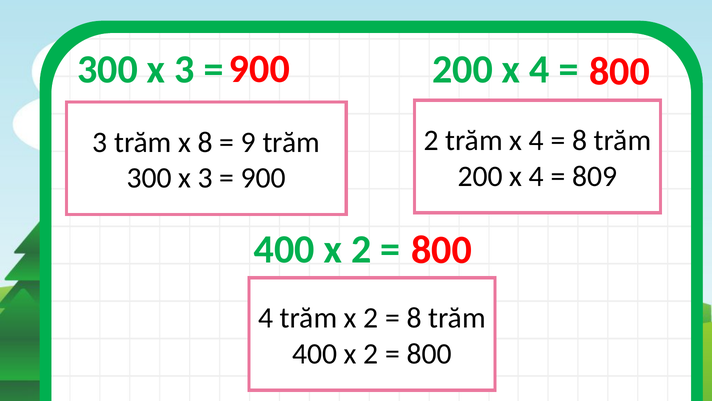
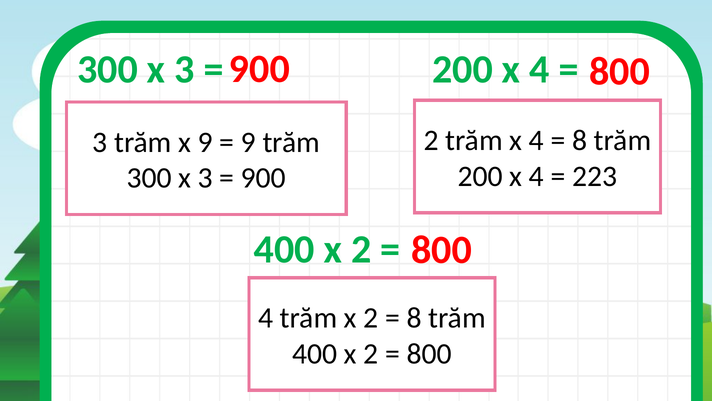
x 8: 8 -> 9 (205, 142)
809: 809 -> 223 (595, 176)
